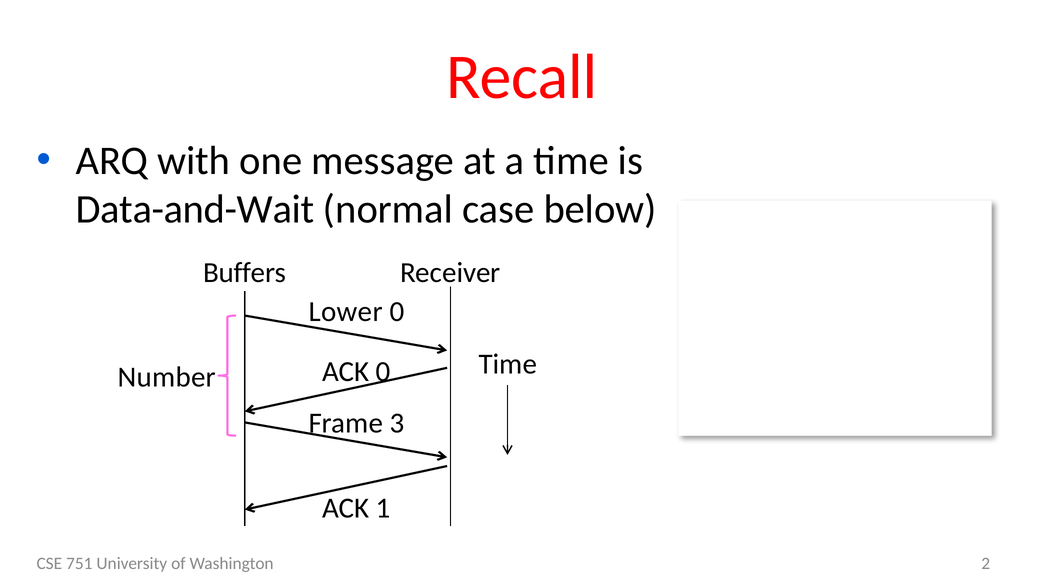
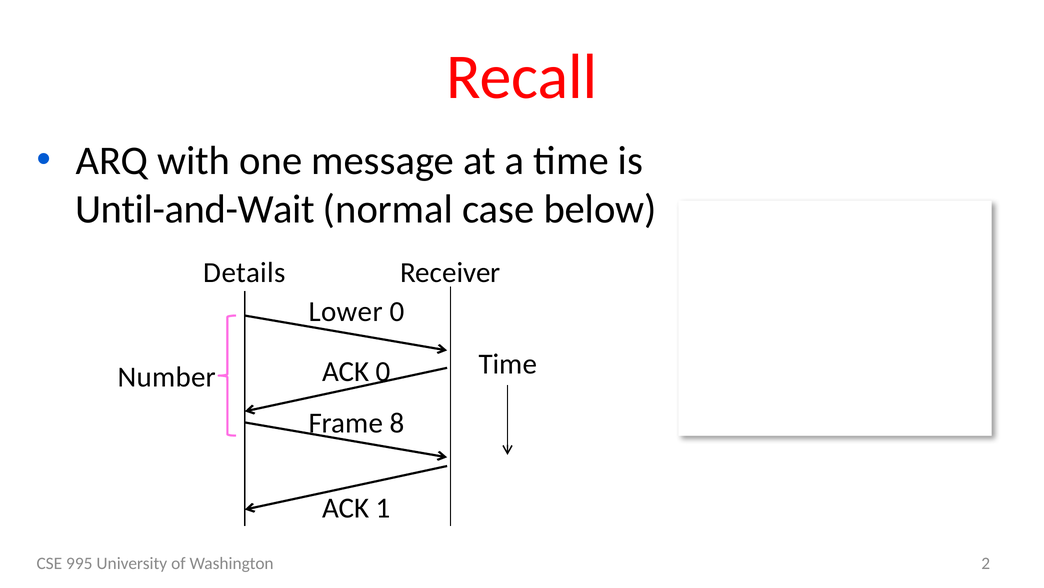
Data-and-Wait: Data-and-Wait -> Until-and-Wait (195, 209)
Buffers: Buffers -> Details (245, 273)
3: 3 -> 8 (397, 423)
751: 751 -> 995 (79, 563)
